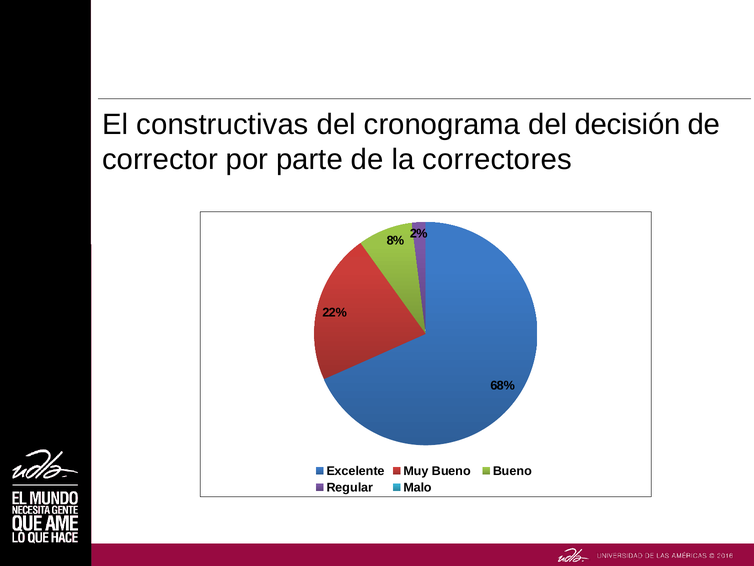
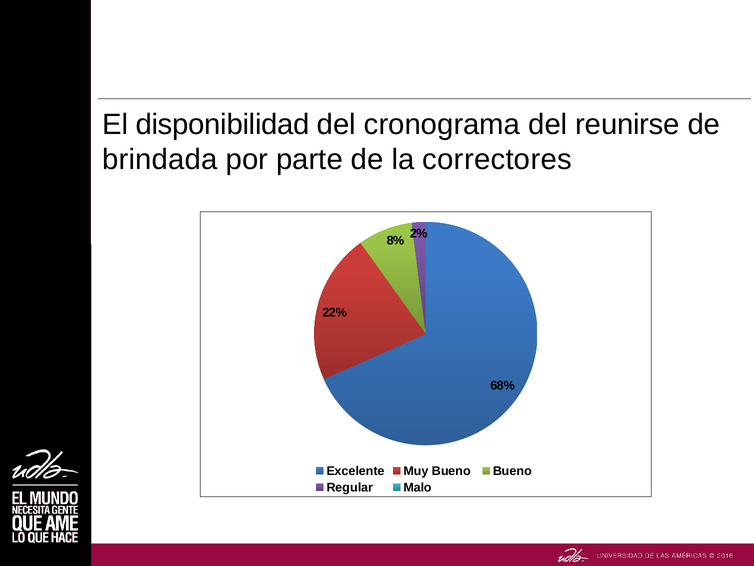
constructivas: constructivas -> disponibilidad (223, 124)
decisión: decisión -> reunirse (628, 124)
corrector: corrector -> brindada (160, 159)
